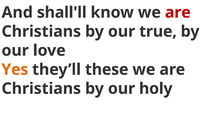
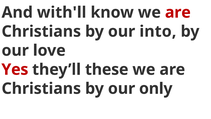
shall'll: shall'll -> with'll (62, 12)
true: true -> into (158, 31)
Yes colour: orange -> red (15, 69)
holy: holy -> only (156, 88)
